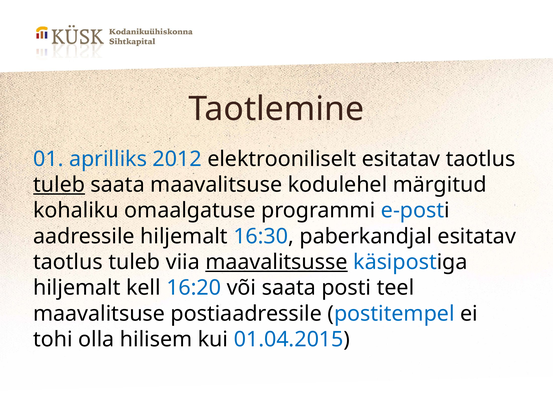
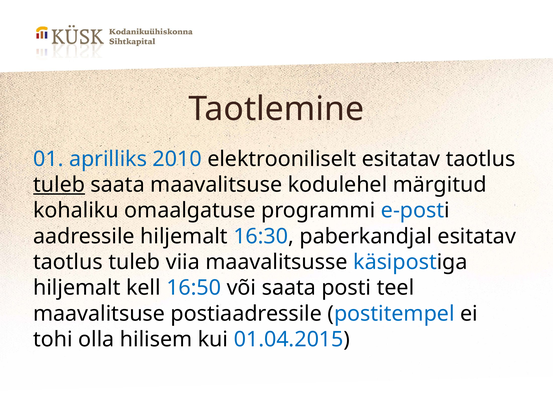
2012: 2012 -> 2010 (177, 159)
maavalitsusse underline: present -> none (276, 263)
16:20: 16:20 -> 16:50 (194, 288)
